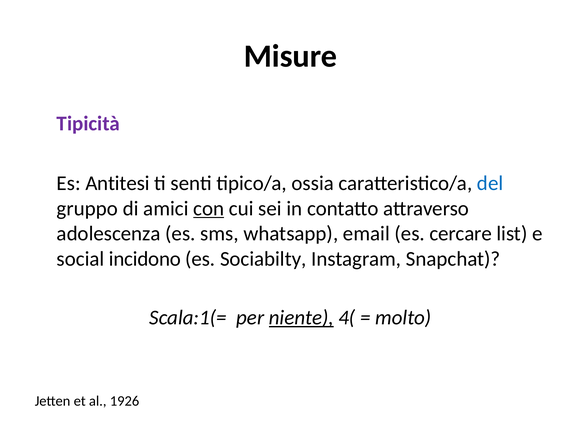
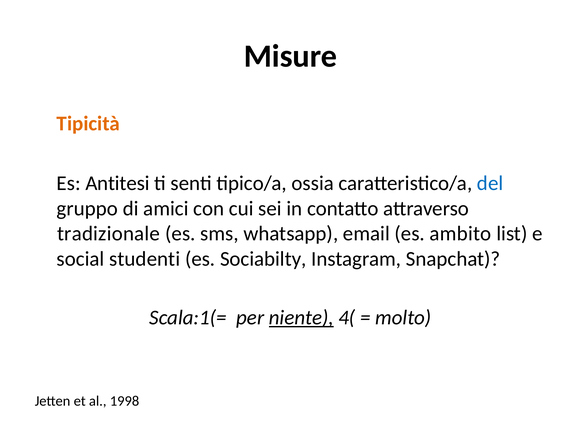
Tipicità colour: purple -> orange (88, 123)
con underline: present -> none (209, 208)
adolescenza: adolescenza -> tradizionale (108, 233)
cercare: cercare -> ambito (460, 233)
incidono: incidono -> studenti (145, 259)
1926: 1926 -> 1998 (125, 401)
